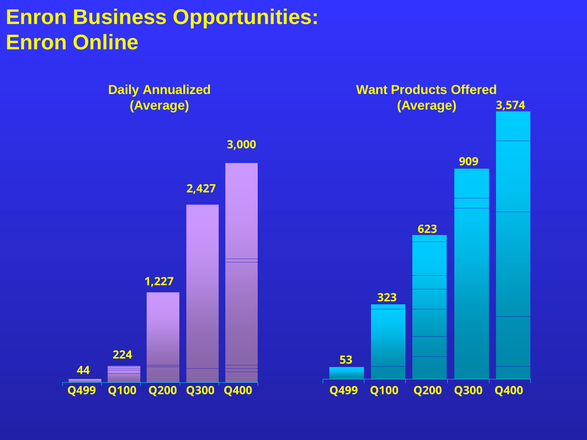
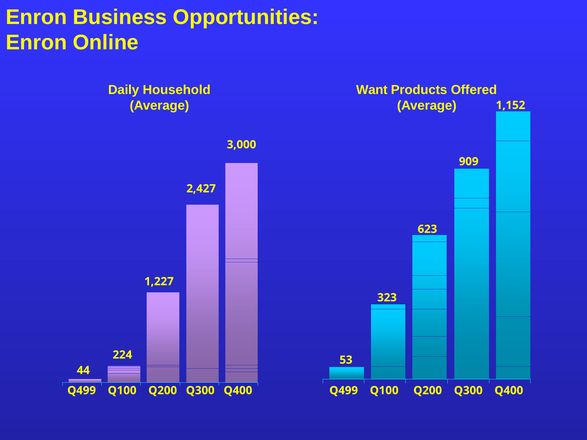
Annualized: Annualized -> Household (177, 90)
3,574: 3,574 -> 1,152 (511, 105)
